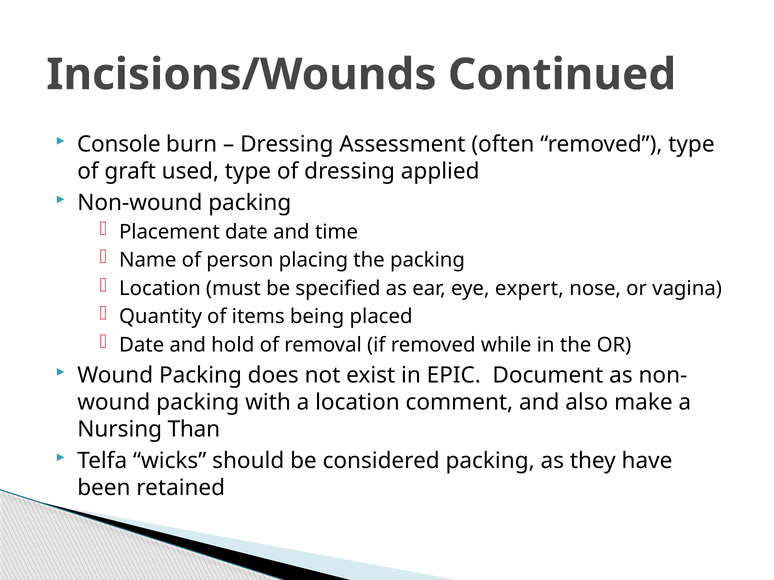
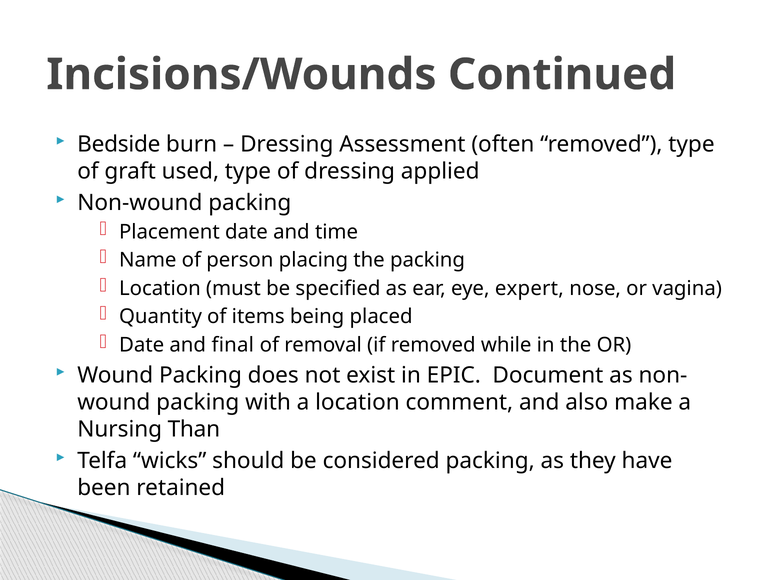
Console: Console -> Bedside (119, 144)
hold: hold -> final (233, 345)
